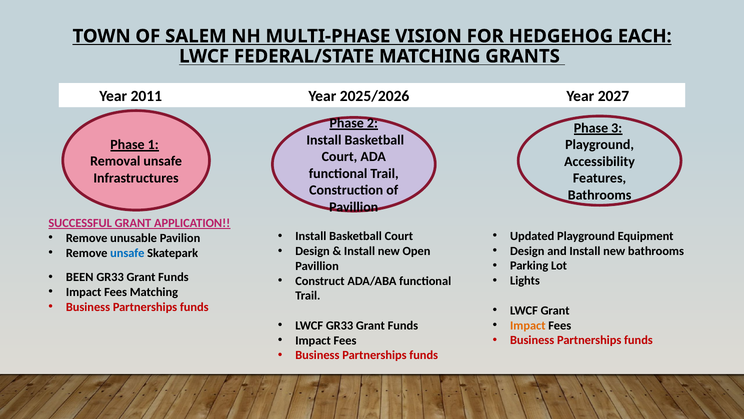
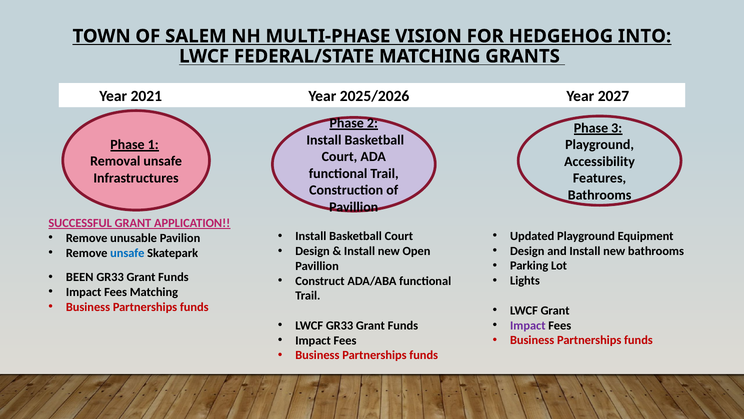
EACH: EACH -> INTO (645, 36)
2011: 2011 -> 2021 (146, 96)
Impact colour: orange -> purple (528, 325)
